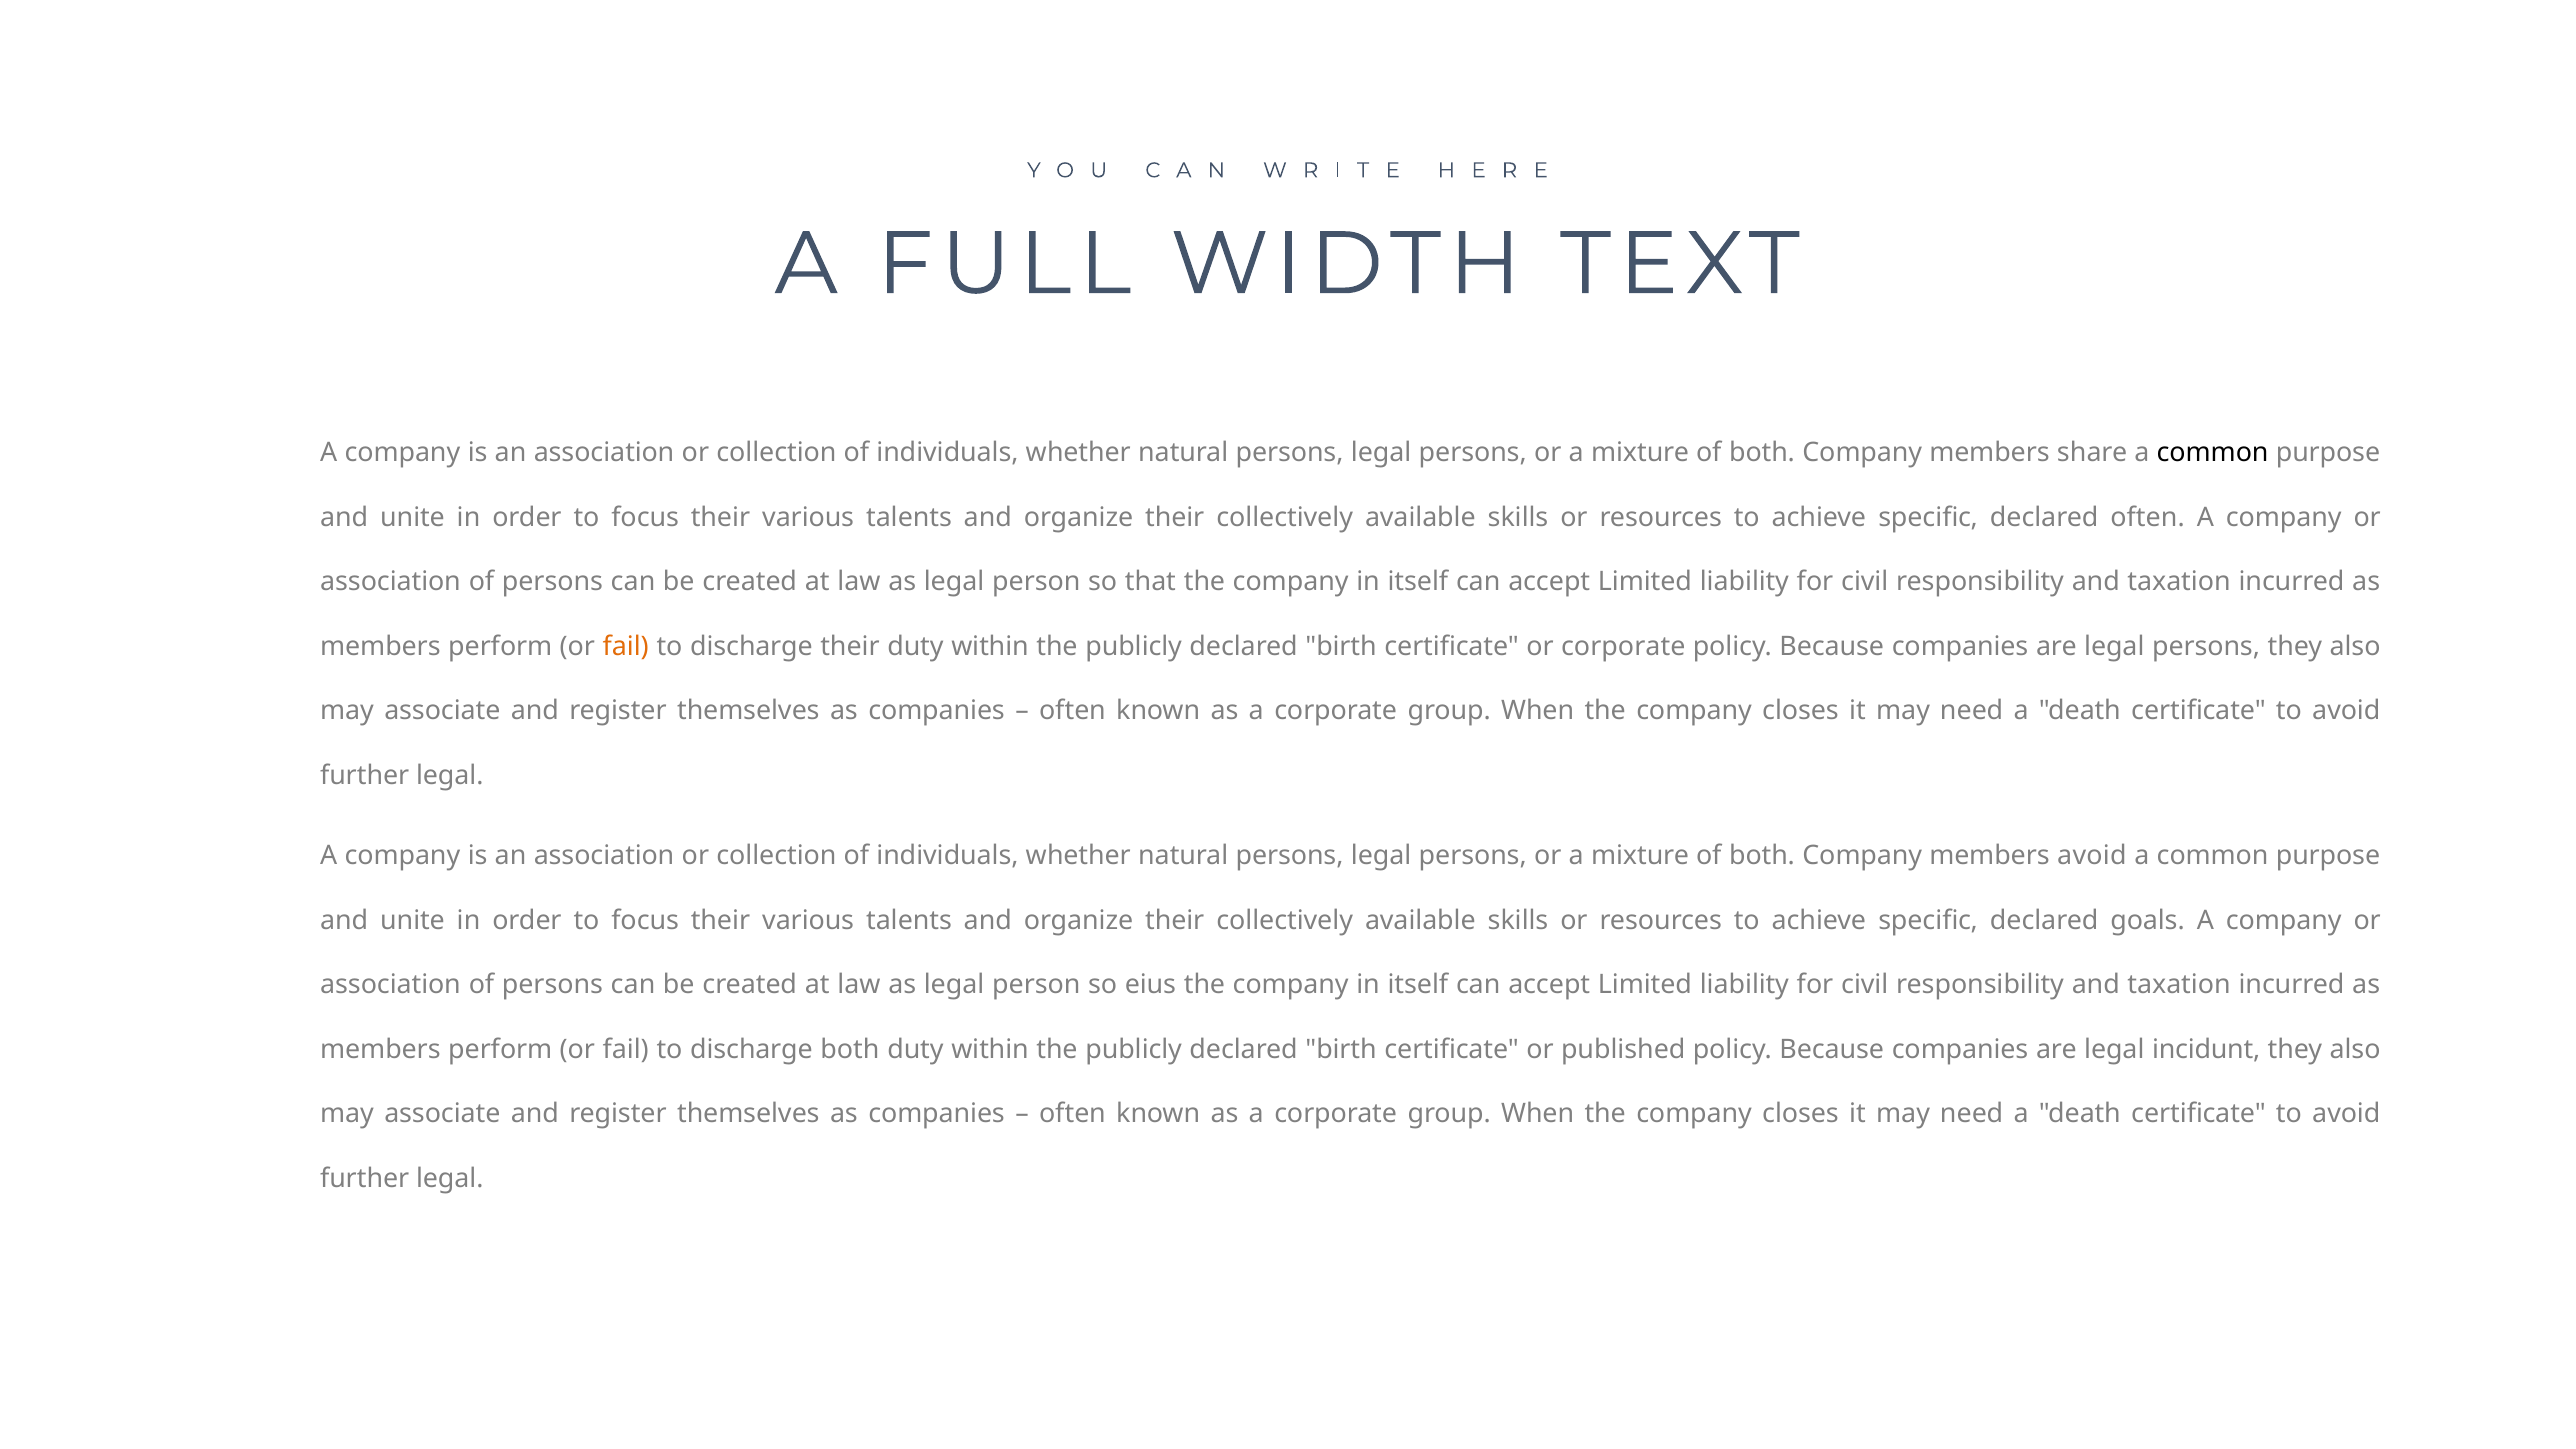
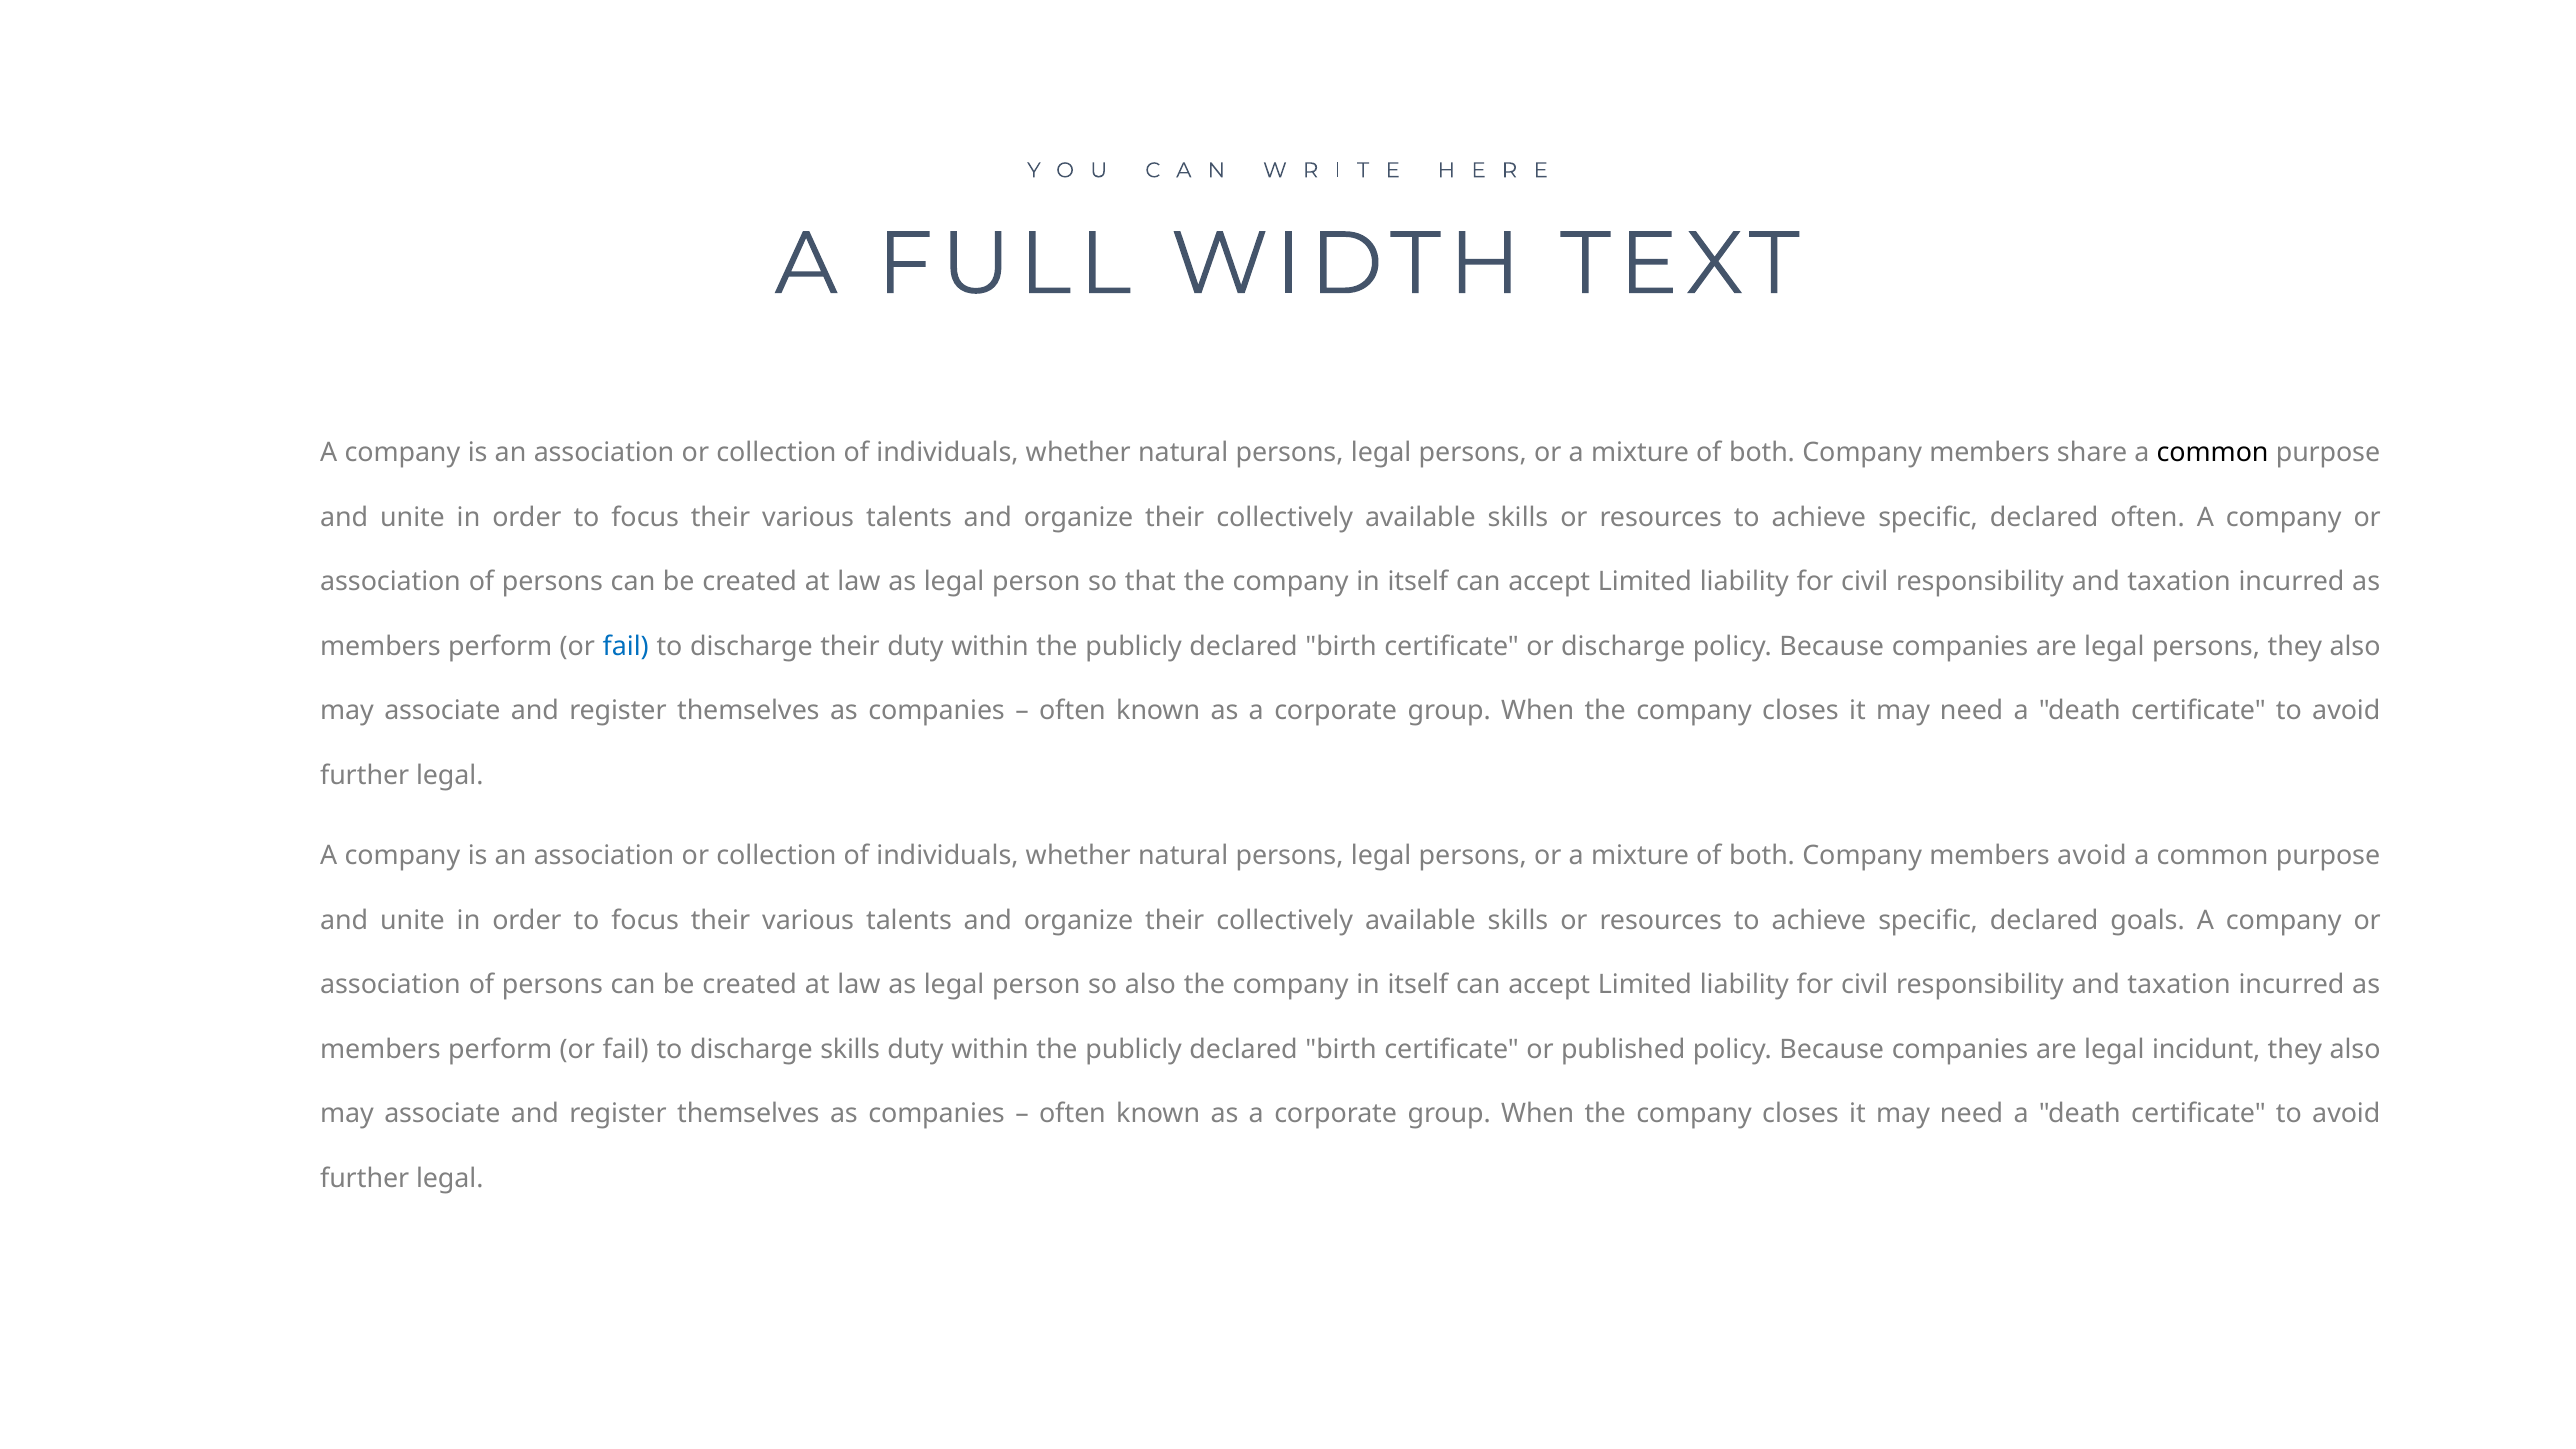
fail colour: orange -> blue (626, 646)
or corporate: corporate -> discharge (1623, 646)
so eius: eius -> also (1150, 985)
discharge both: both -> skills (850, 1049)
